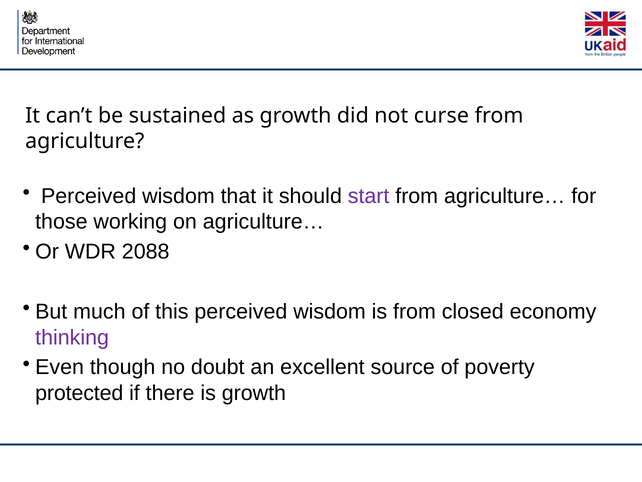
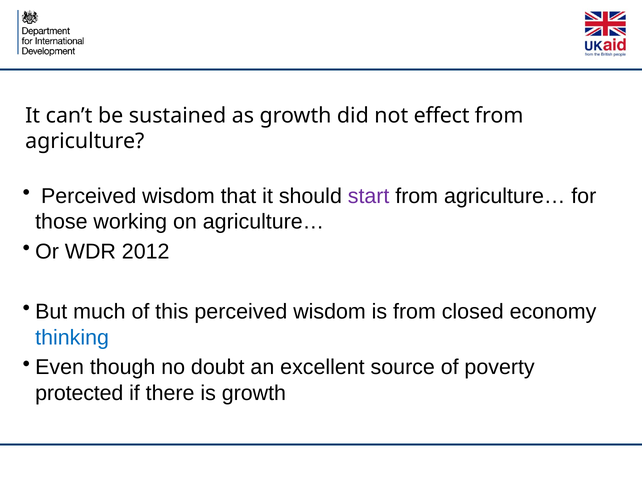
curse: curse -> effect (442, 115)
2088: 2088 -> 2012 (146, 252)
thinking colour: purple -> blue (72, 337)
